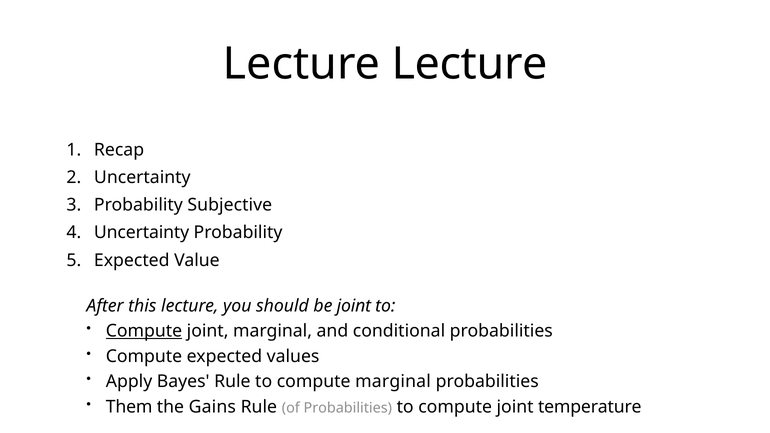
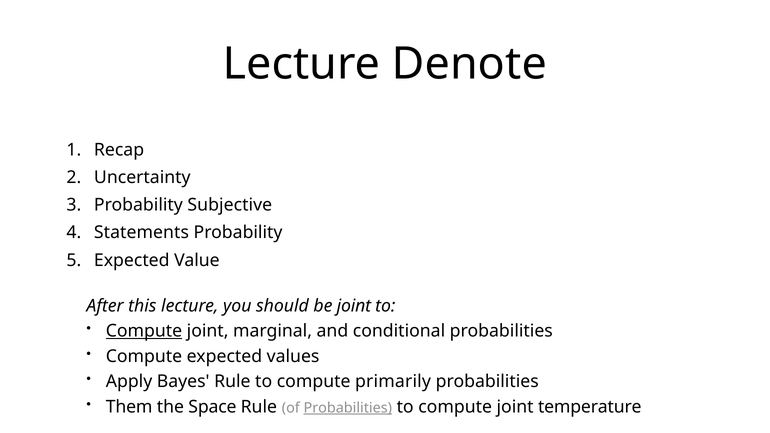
Lecture Lecture: Lecture -> Denote (469, 64)
Uncertainty: Uncertainty -> Statements (141, 233)
compute marginal: marginal -> primarily (393, 382)
Gains: Gains -> Space (212, 407)
Probabilities underline: none -> present (348, 408)
